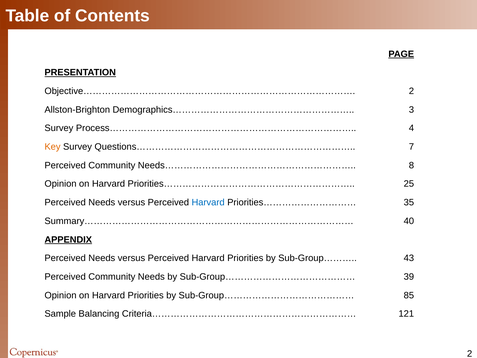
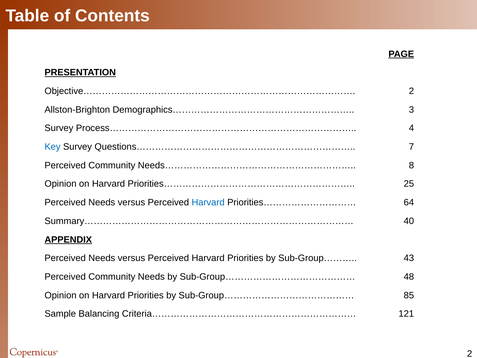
Key colour: orange -> blue (53, 147)
35: 35 -> 64 (409, 202)
39: 39 -> 48 (409, 277)
